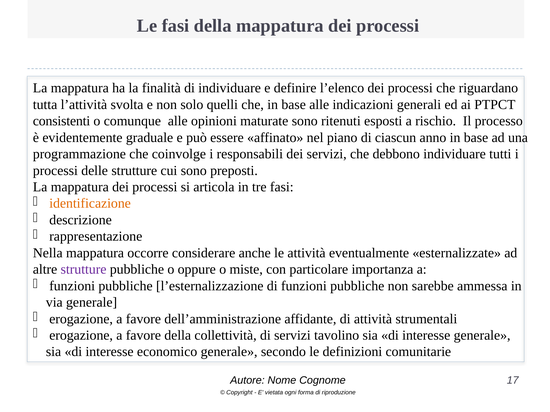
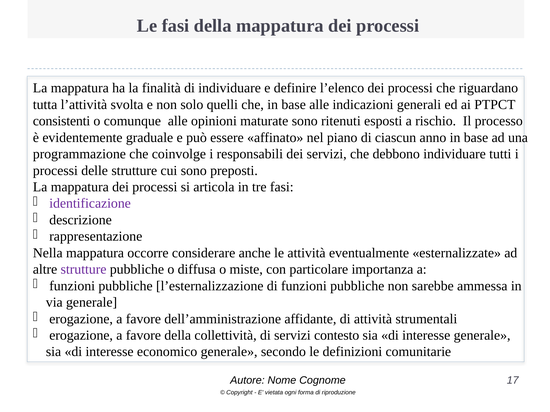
identificazione colour: orange -> purple (90, 204)
oppure: oppure -> diffusa (197, 270)
tavolino: tavolino -> contesto (337, 336)
